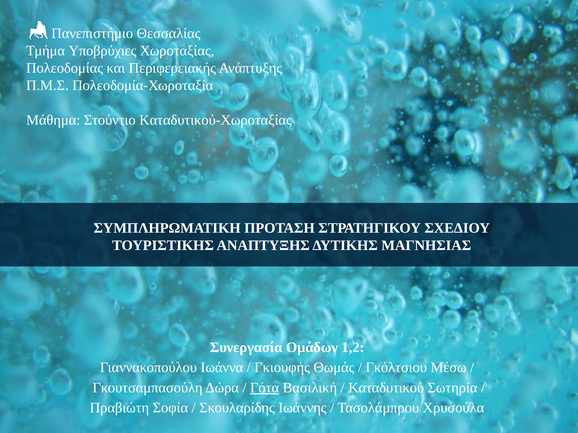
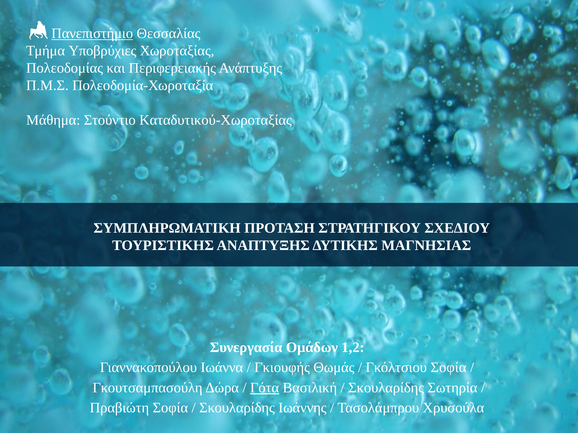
Πανεπιστήμιο underline: none -> present (92, 34)
Γκόλτσιου Μέσω: Μέσω -> Σοφία (448, 368)
Καταδυτικού: Καταδυτικού -> Σκουλαρίδης (386, 388)
